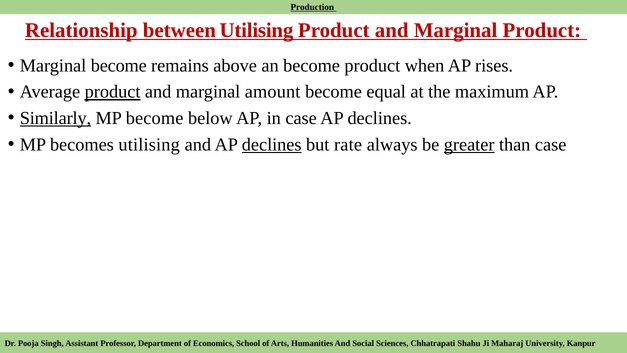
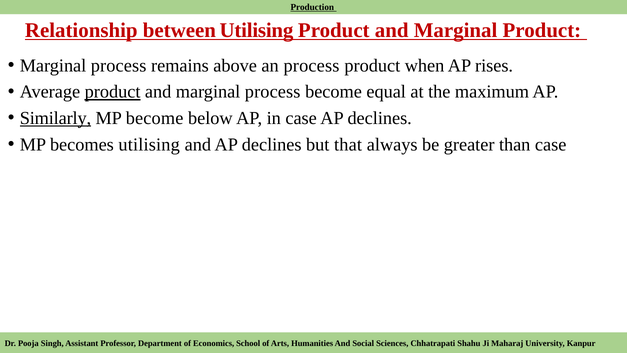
become: become -> process (119, 65)
an become: become -> process (311, 65)
and marginal amount: amount -> process (273, 92)
declines underline: present -> none (272, 144)
rate: rate -> that (348, 144)
greater underline: present -> none (469, 144)
